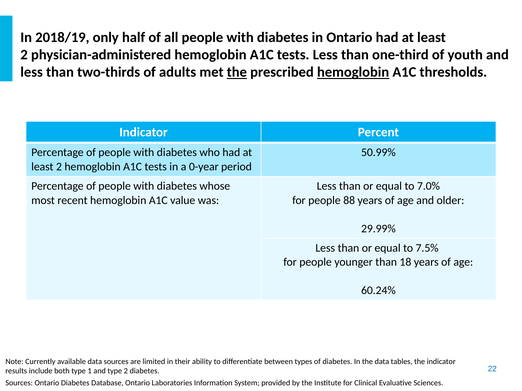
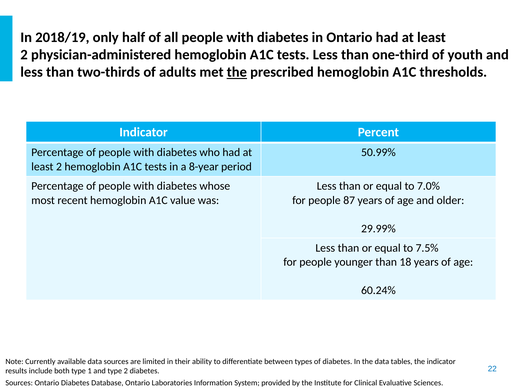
hemoglobin underline: present -> none (353, 72)
0-year: 0-year -> 8-year (204, 167)
88: 88 -> 87 (349, 200)
